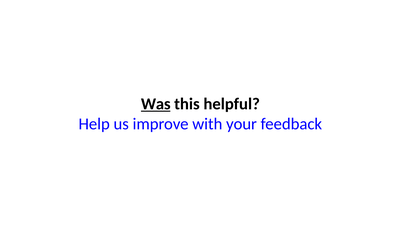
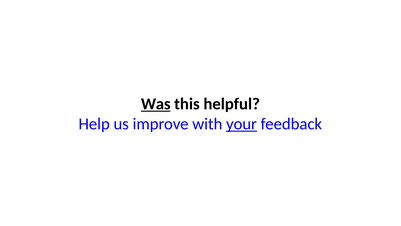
your underline: none -> present (242, 124)
